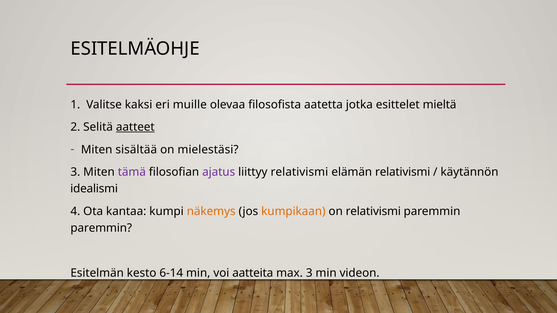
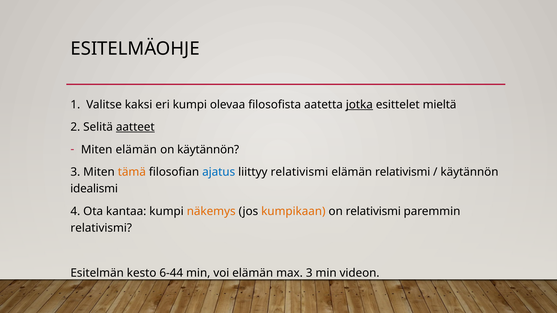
eri muille: muille -> kumpi (190, 105)
jotka underline: none -> present (359, 105)
Miten sisältää: sisältää -> elämän (136, 150)
on mielestäsi: mielestäsi -> käytännön (208, 150)
tämä colour: purple -> orange (132, 172)
ajatus colour: purple -> blue (219, 172)
paremmin: paremmin -> relativismi (101, 228)
6-14: 6-14 -> 6-44 (171, 273)
voi aatteita: aatteita -> elämän (253, 273)
